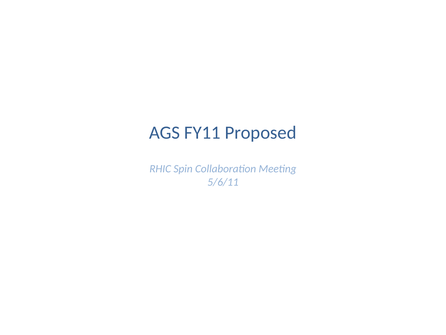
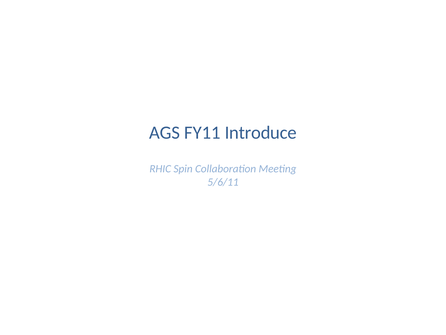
Proposed: Proposed -> Introduce (261, 133)
